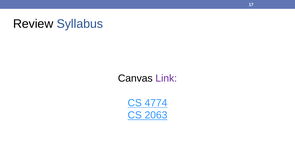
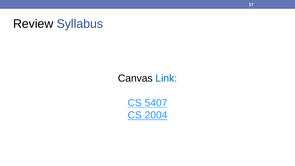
Link colour: purple -> blue (166, 78)
4774: 4774 -> 5407 (156, 103)
2063: 2063 -> 2004 (156, 115)
